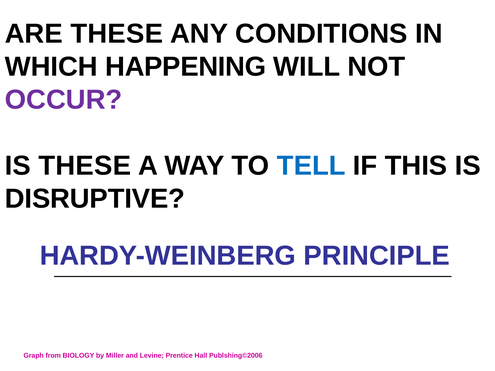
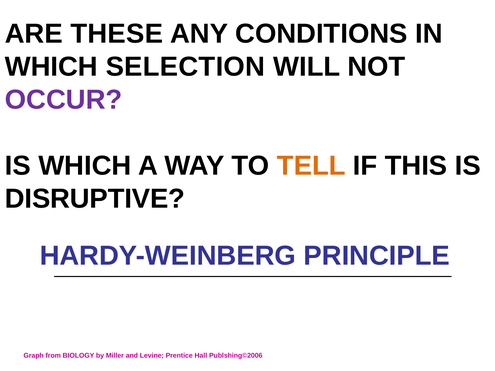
HAPPENING: HAPPENING -> SELECTION (185, 67)
IS THESE: THESE -> WHICH (85, 166)
TELL colour: blue -> orange (311, 166)
